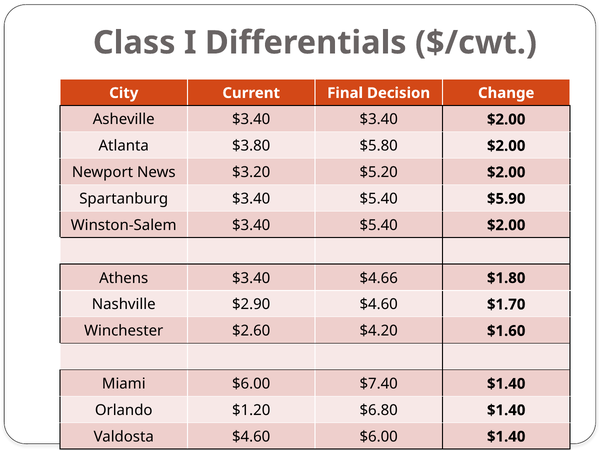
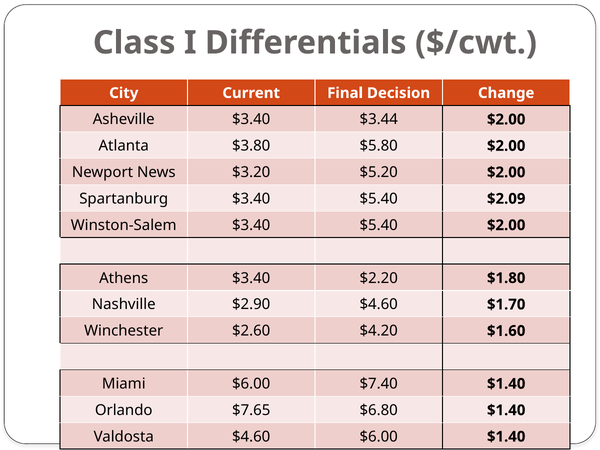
$3.40 $3.40: $3.40 -> $3.44 (379, 119)
$5.90: $5.90 -> $2.09 (506, 199)
$4.66: $4.66 -> $2.20 (379, 278)
$1.20: $1.20 -> $7.65 (251, 410)
